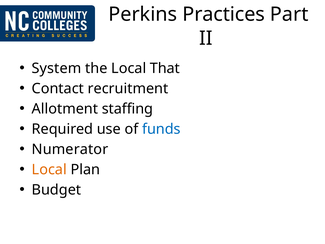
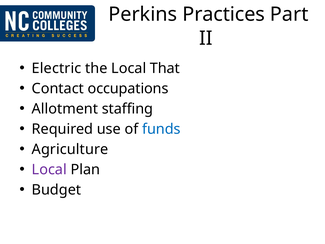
System: System -> Electric (57, 68)
recruitment: recruitment -> occupations (128, 88)
Numerator: Numerator -> Agriculture (70, 149)
Local colour: orange -> purple (49, 169)
